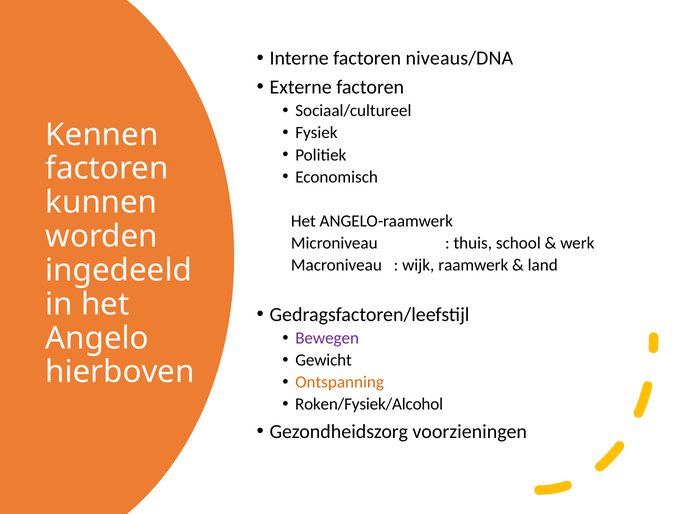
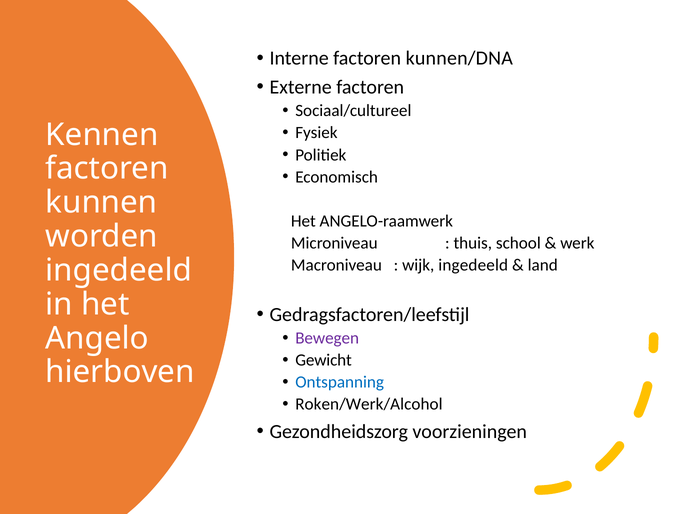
niveaus/DNA: niveaus/DNA -> kunnen/DNA (459, 58)
wijk raamwerk: raamwerk -> ingedeeld (473, 265)
Ontspanning colour: orange -> blue (340, 382)
Roken/Fysiek/Alcohol: Roken/Fysiek/Alcohol -> Roken/Werk/Alcohol (369, 404)
